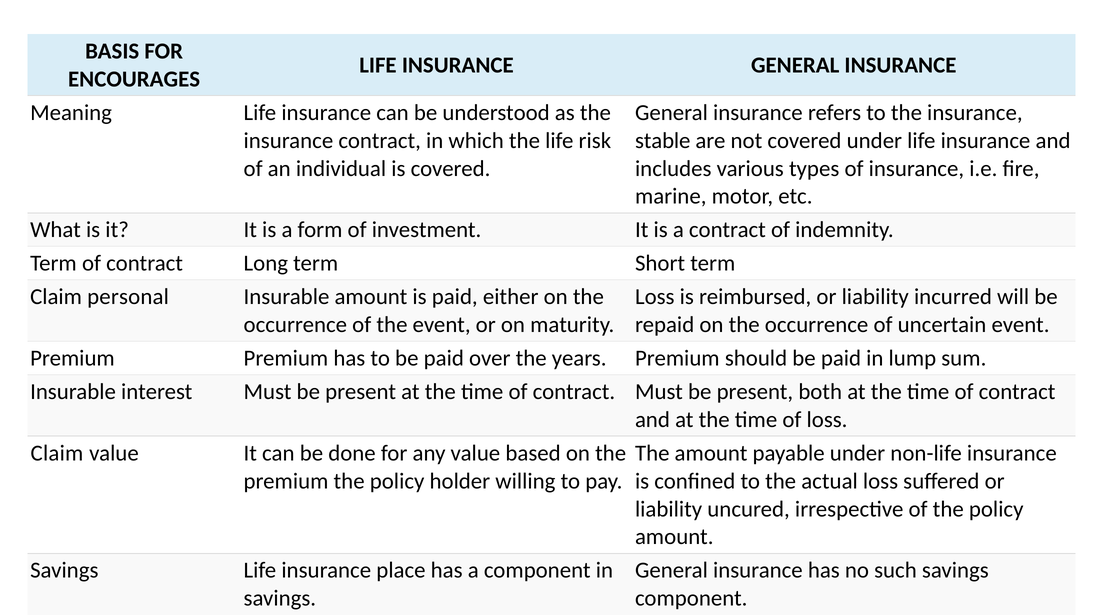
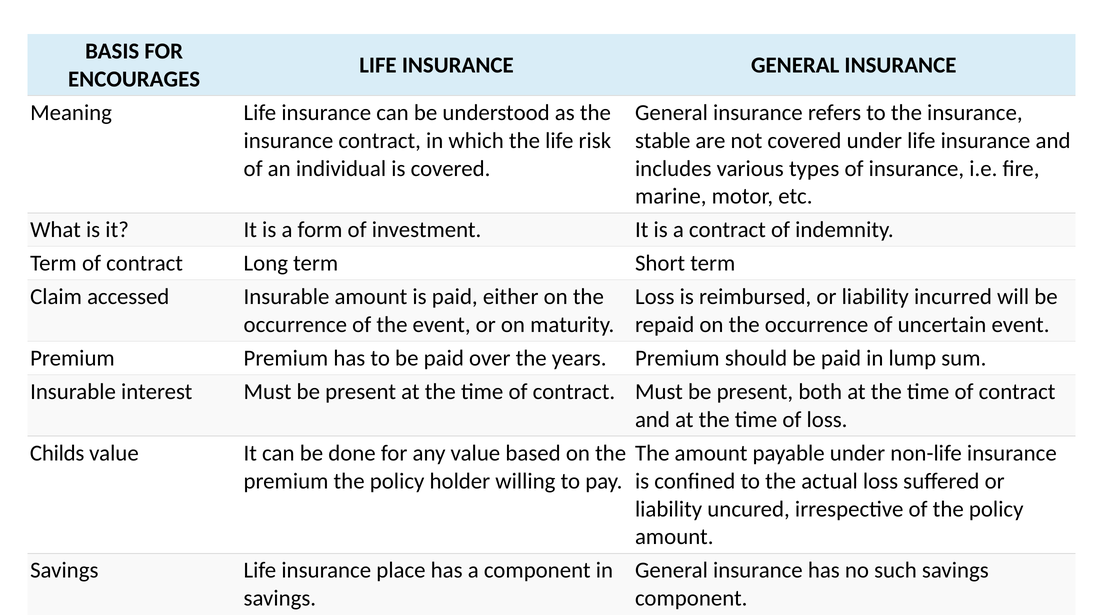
personal: personal -> accessed (128, 297)
Claim: Claim -> Childs (57, 453)
